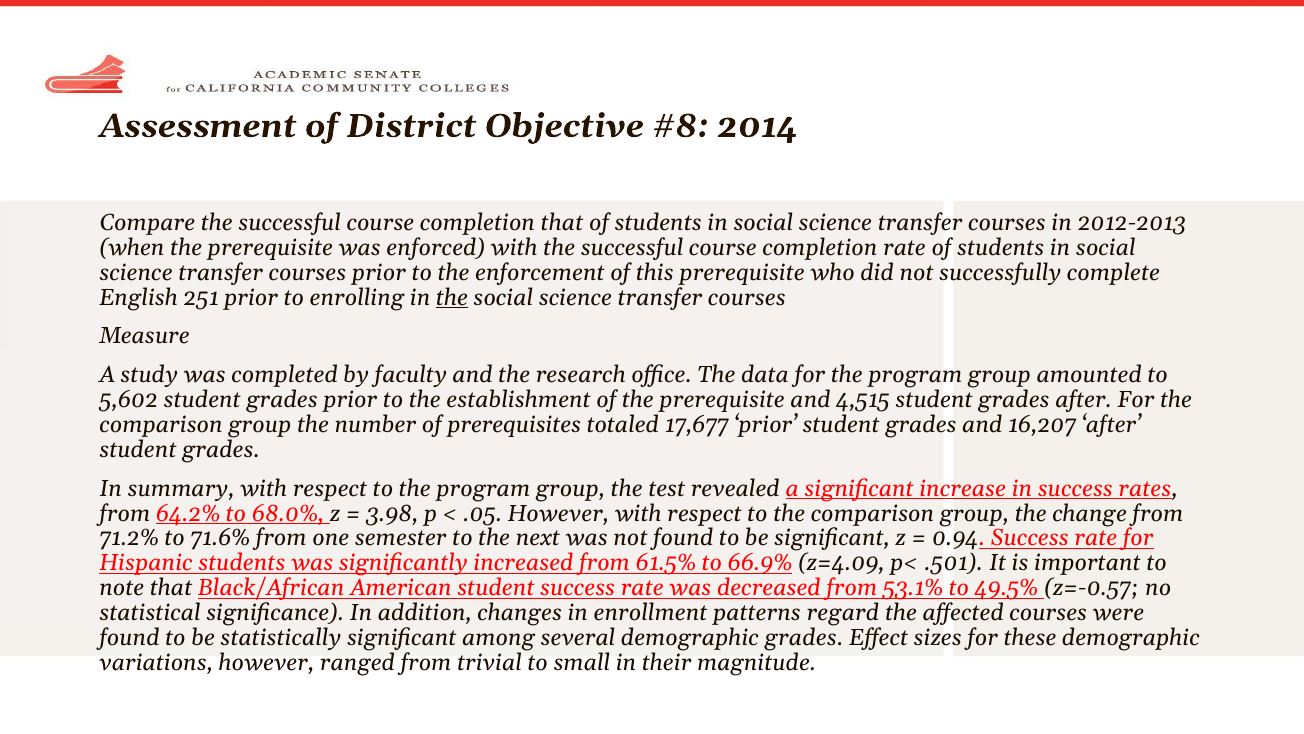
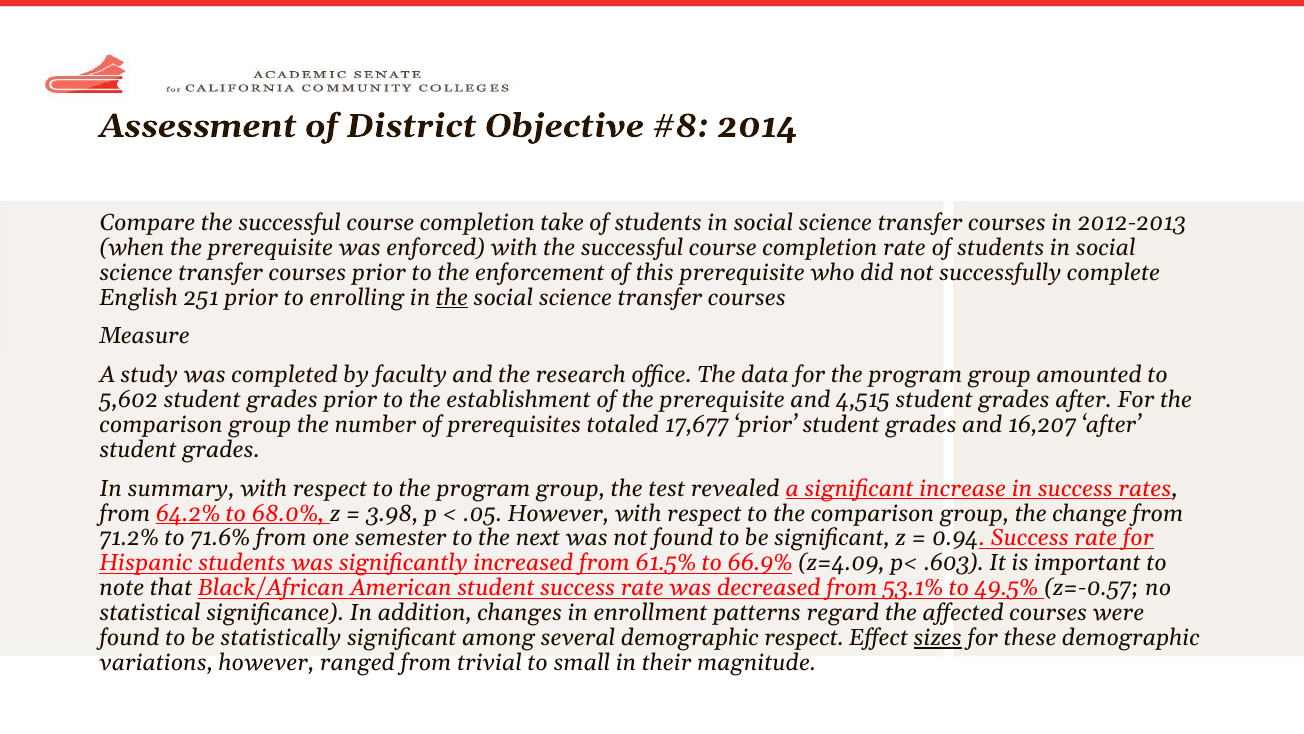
completion that: that -> take (562, 223)
.501: .501 -> .603 (954, 563)
demographic grades: grades -> respect (804, 638)
sizes underline: none -> present (938, 638)
